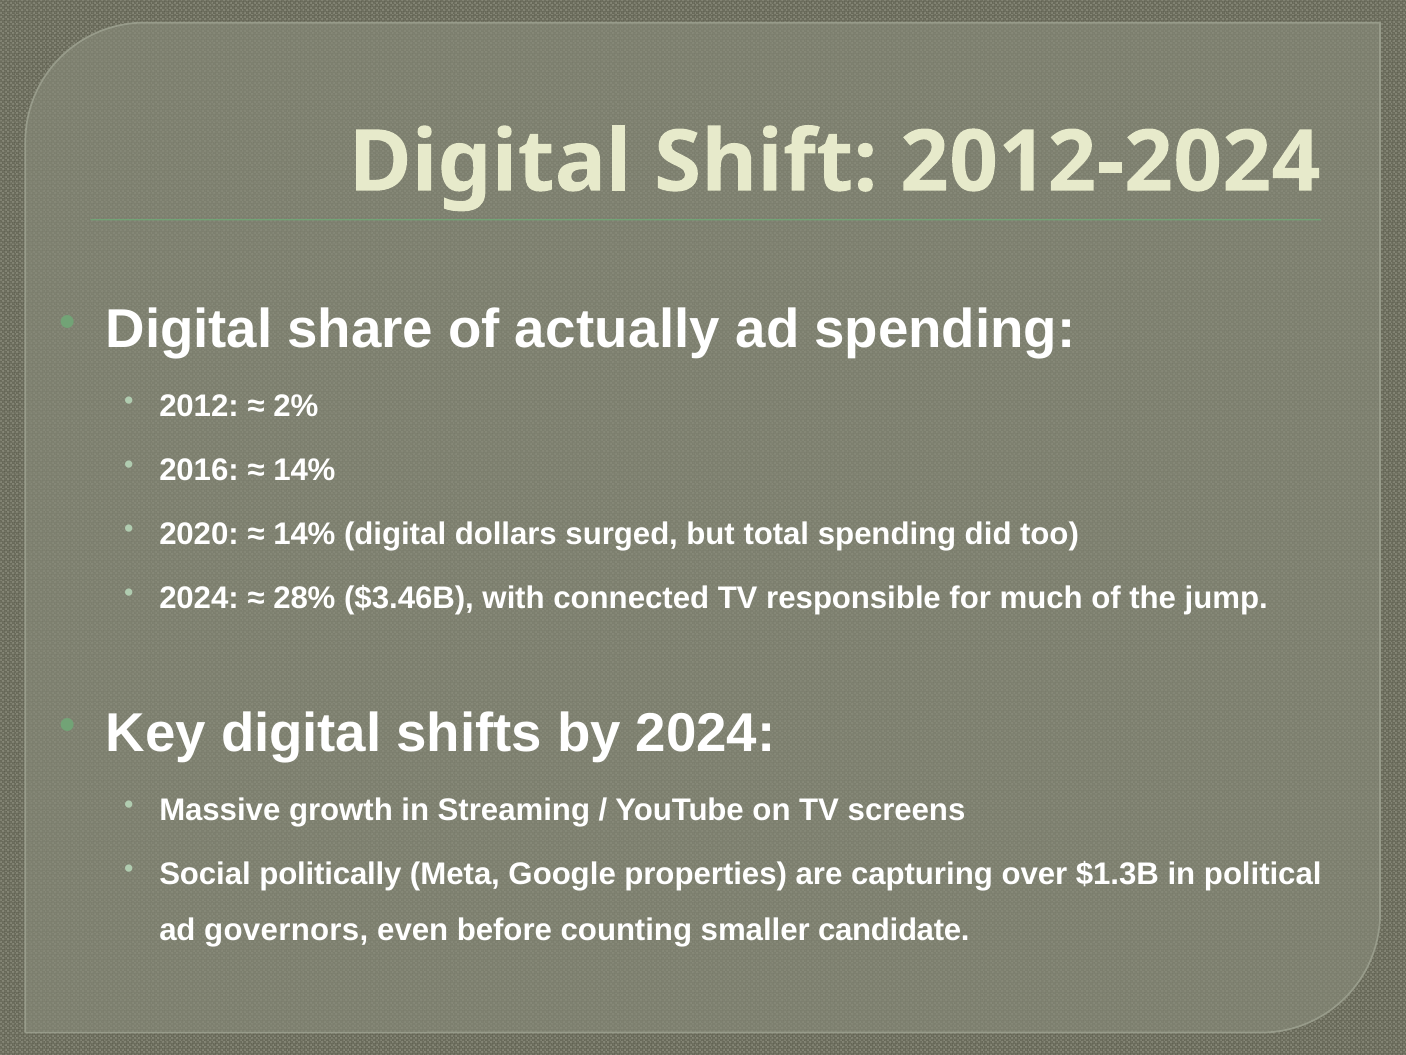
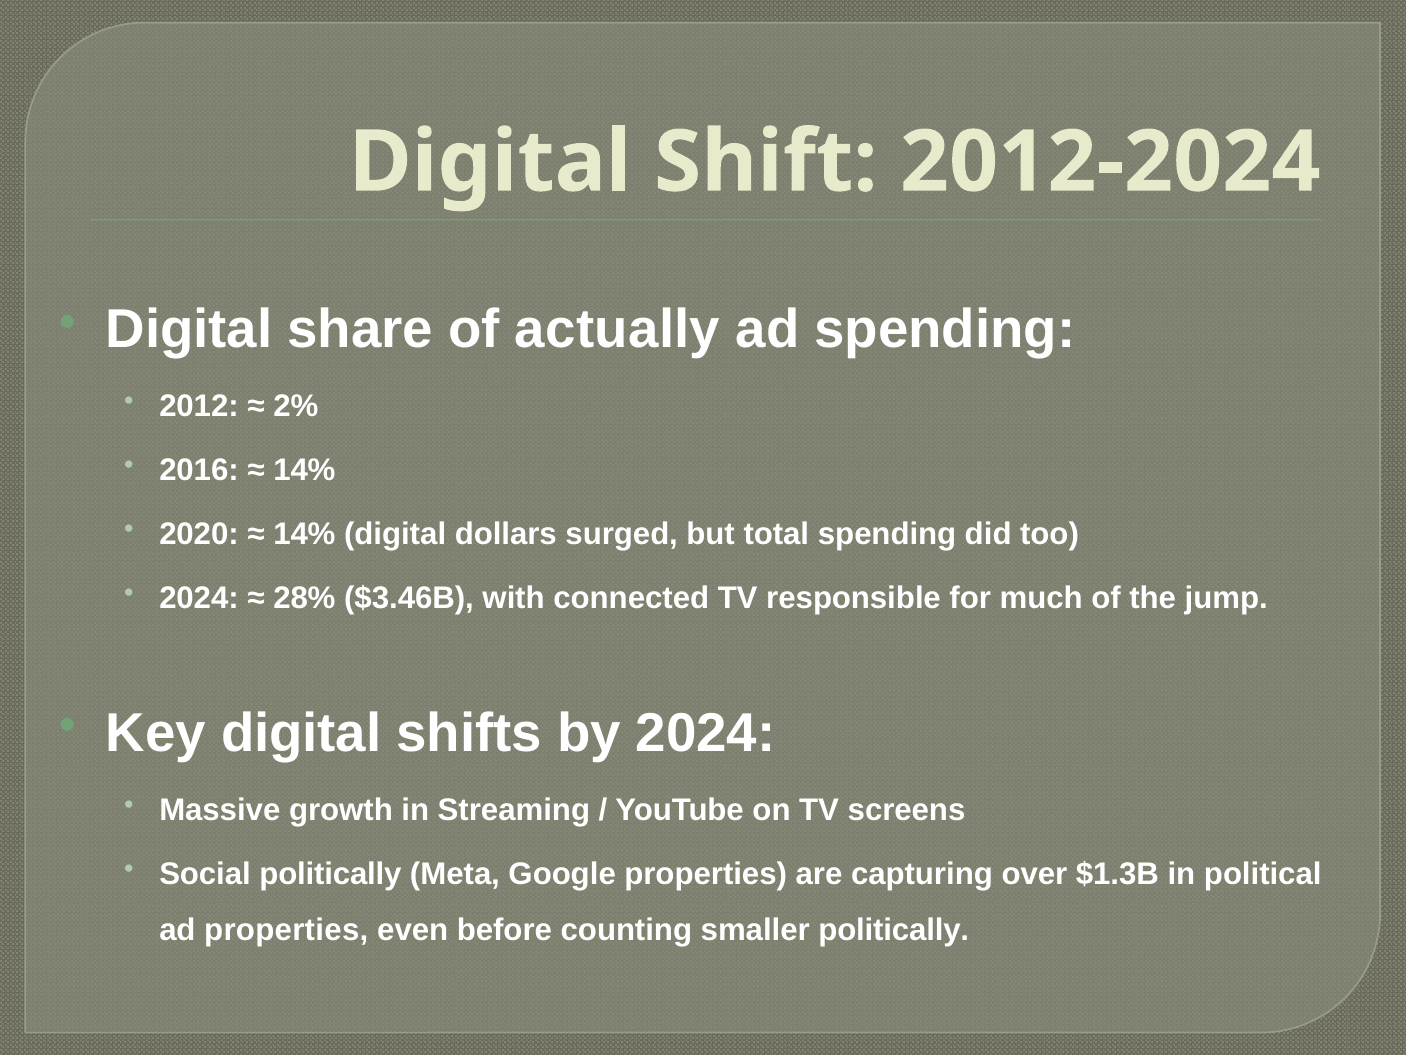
ad governors: governors -> properties (286, 930)
smaller candidate: candidate -> politically (894, 930)
